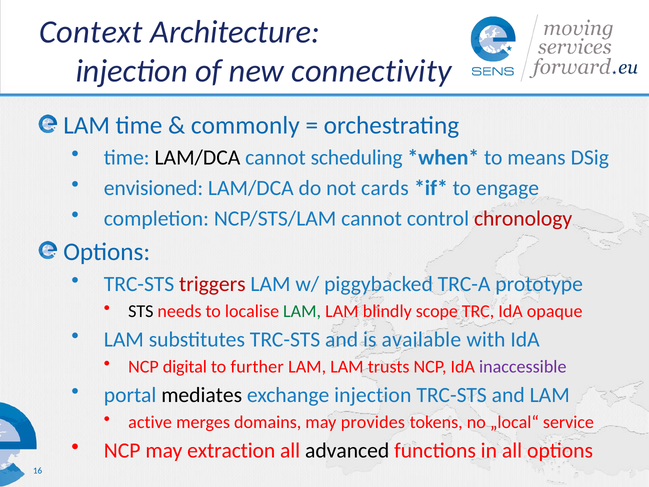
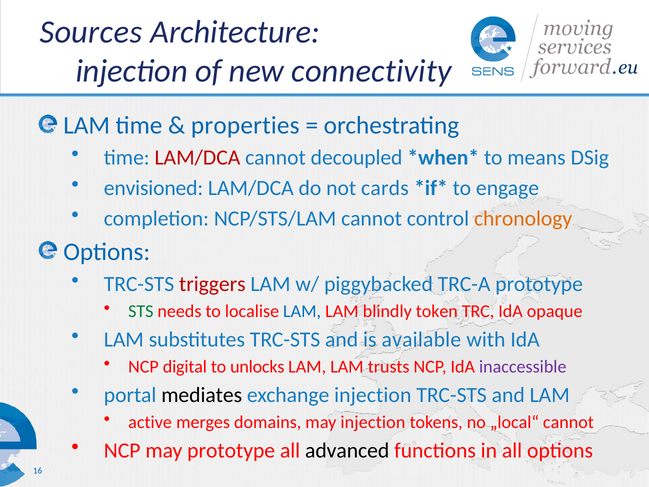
Context: Context -> Sources (91, 32)
commonly: commonly -> properties (245, 126)
LAM/DCA colour: black -> red (197, 158)
scheduling: scheduling -> decoupled (357, 158)
chronology colour: red -> orange (523, 218)
STS colour: black -> green (141, 311)
LAM colour: green -> blue (302, 311)
scope: scope -> token (437, 311)
further: further -> unlocks (257, 367)
may provides: provides -> injection (373, 422)
„local“ service: service -> cannot (568, 422)
may extraction: extraction -> prototype (231, 451)
